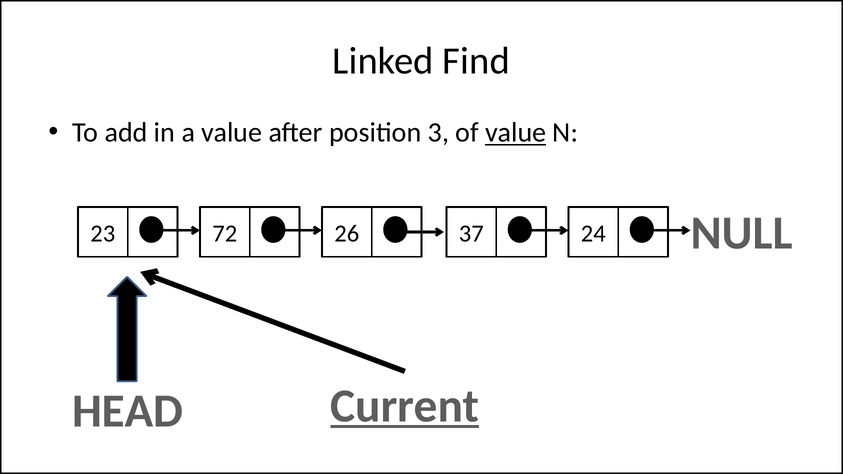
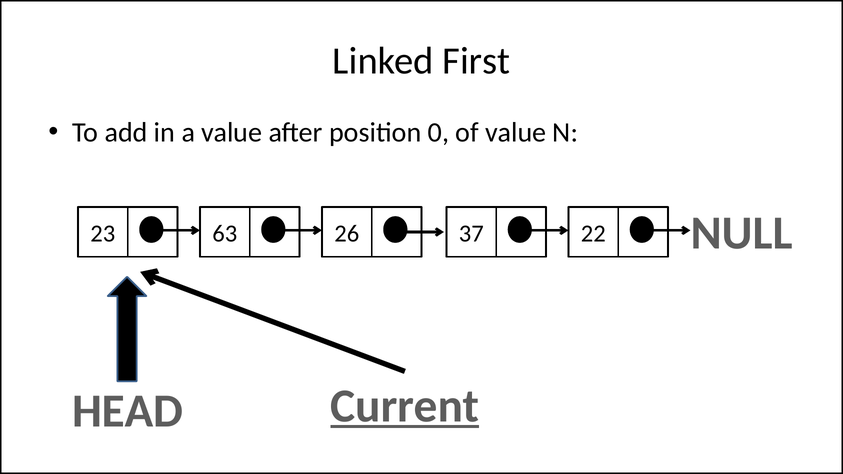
Find: Find -> First (476, 61)
3: 3 -> 0 (438, 133)
value underline: present -> none (516, 133)
72: 72 -> 63 (225, 234)
24: 24 -> 22 (593, 234)
